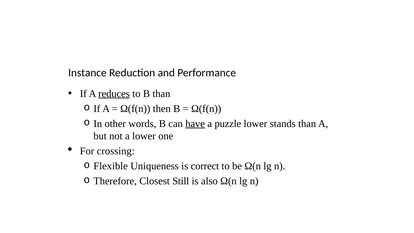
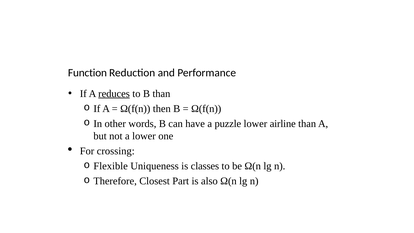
Instance: Instance -> Function (87, 73)
have underline: present -> none (195, 124)
stands: stands -> airline (283, 124)
correct: correct -> classes (205, 166)
Still: Still -> Part (181, 181)
